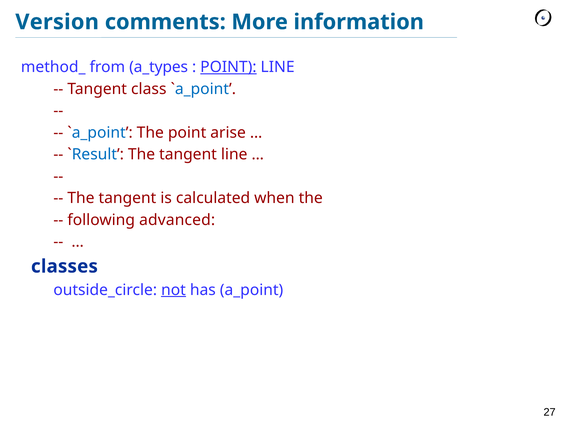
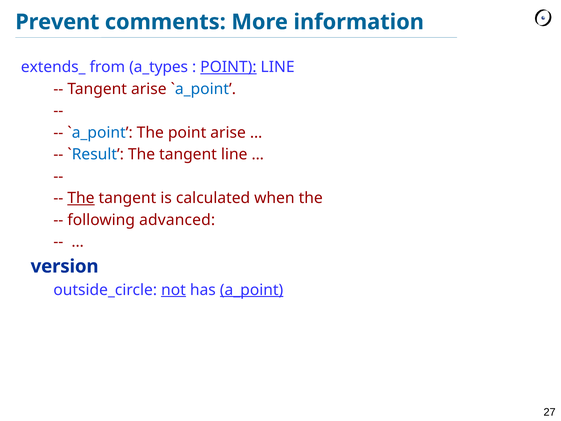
Version: Version -> Prevent (57, 22)
method_: method_ -> extends_ (53, 67)
Tangent class: class -> arise (149, 89)
The underline: none -> present (81, 198)
classes: classes -> version (65, 266)
a_point underline: none -> present (252, 290)
